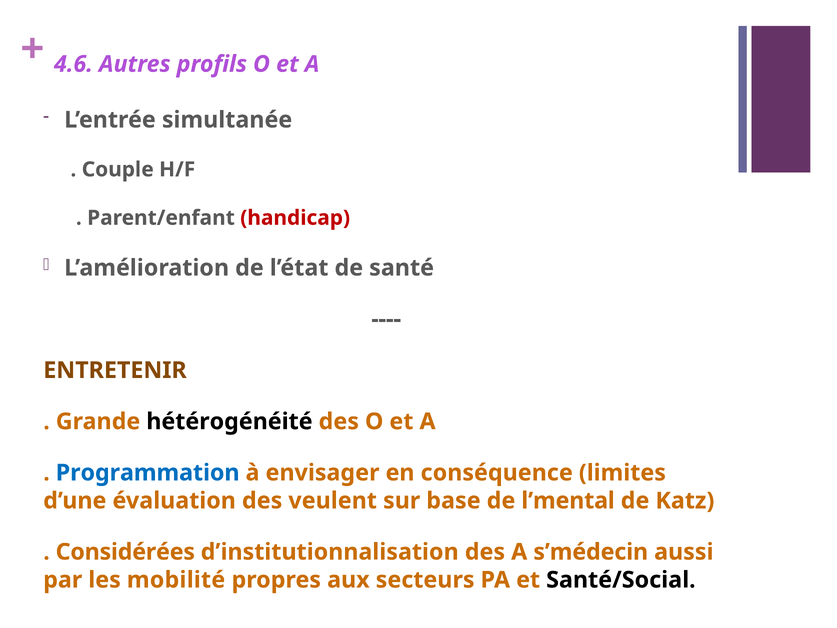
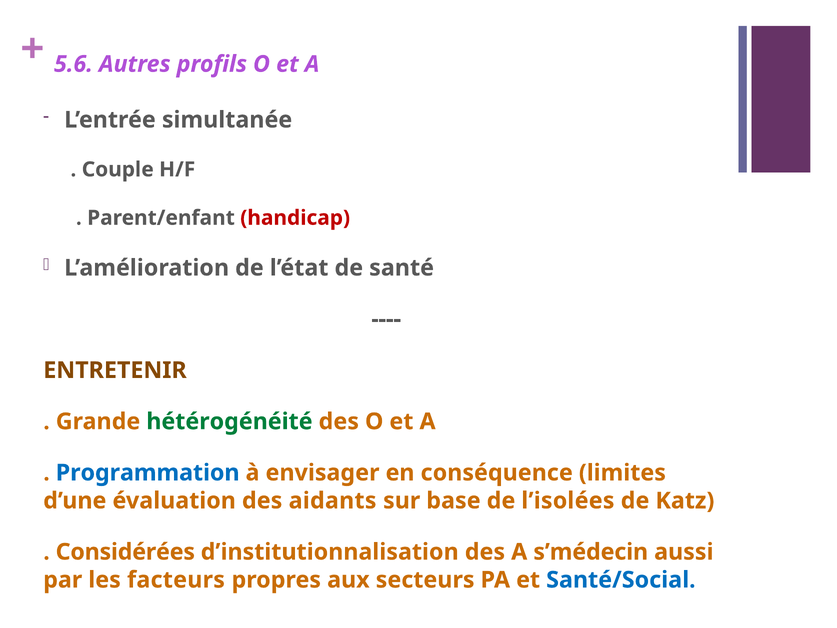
4.6: 4.6 -> 5.6 (73, 64)
hétérogénéité colour: black -> green (229, 421)
veulent: veulent -> aidants (333, 501)
l’mental: l’mental -> l’isolées (568, 501)
mobilité: mobilité -> facteurs (176, 580)
Santé/Social colour: black -> blue (621, 580)
